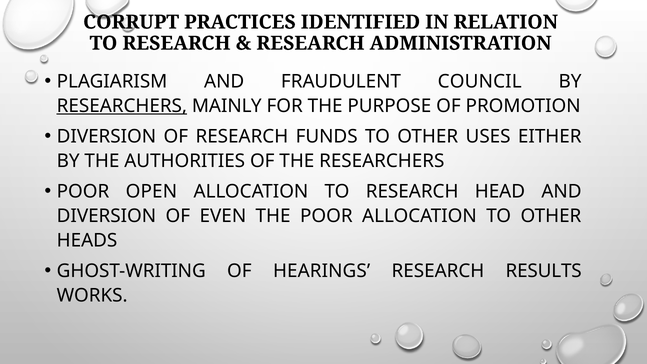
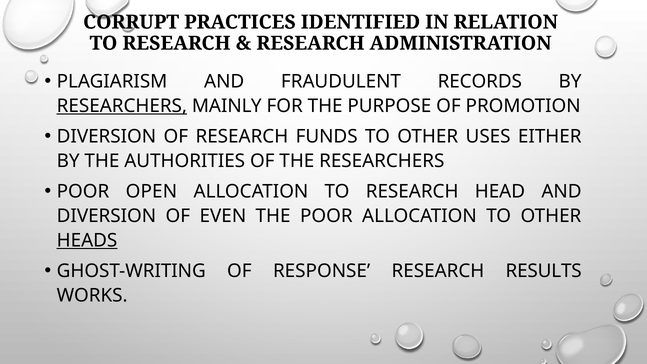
COUNCIL: COUNCIL -> RECORDS (480, 82)
HEADS underline: none -> present (87, 240)
HEARINGS: HEARINGS -> RESPONSE (322, 271)
